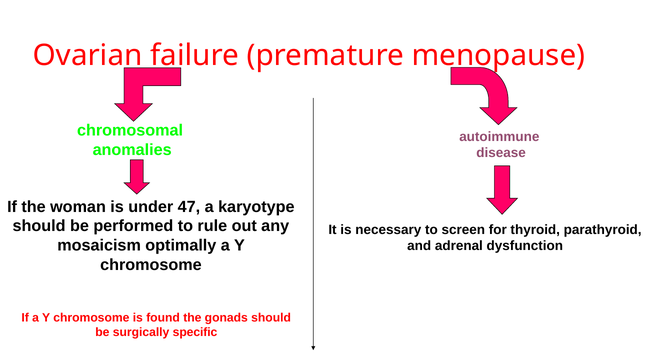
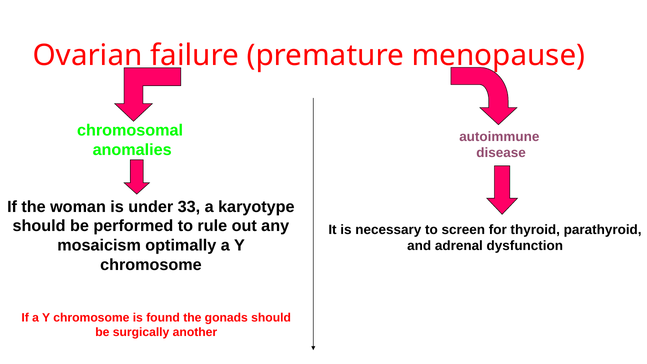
47: 47 -> 33 (189, 207)
specific: specific -> another (195, 332)
